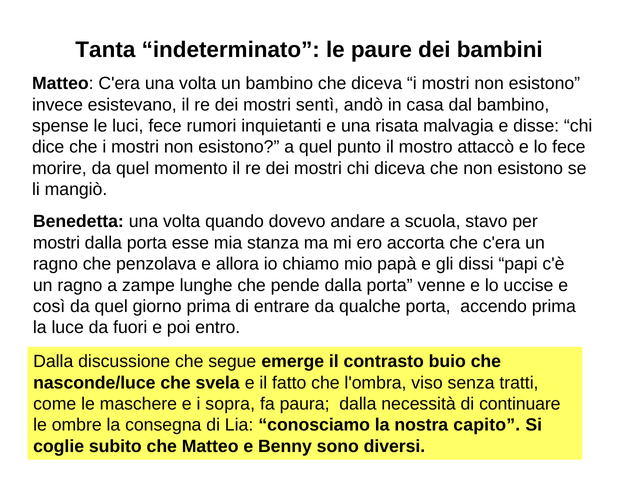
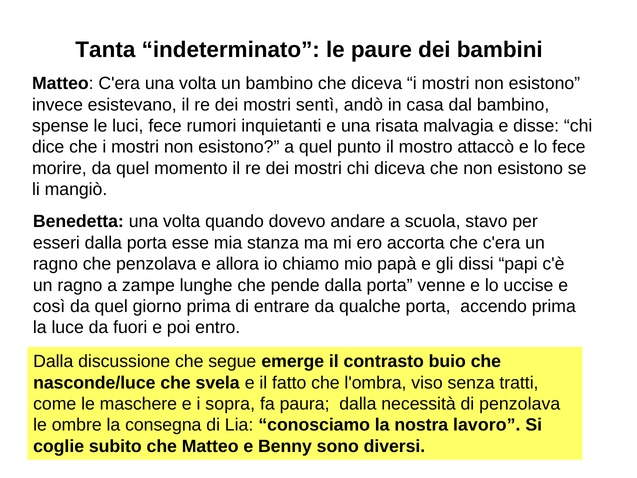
mostri: mostri -> esseri (56, 243)
di continuare: continuare -> penzolava (520, 404)
capito: capito -> lavoro (487, 425)
